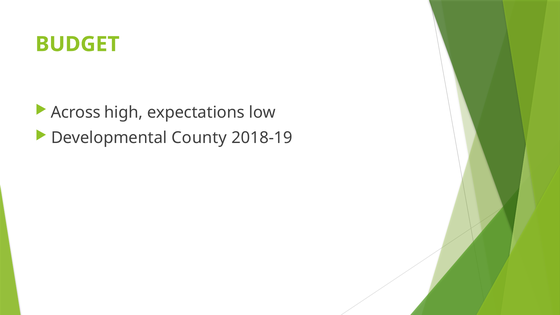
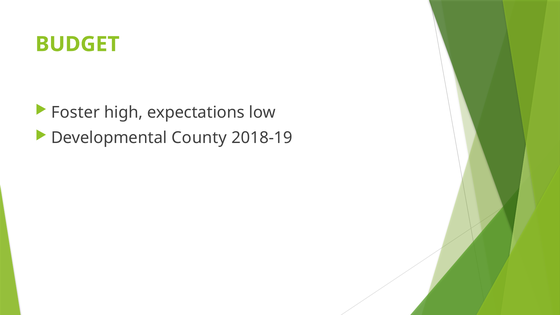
Across: Across -> Foster (75, 112)
